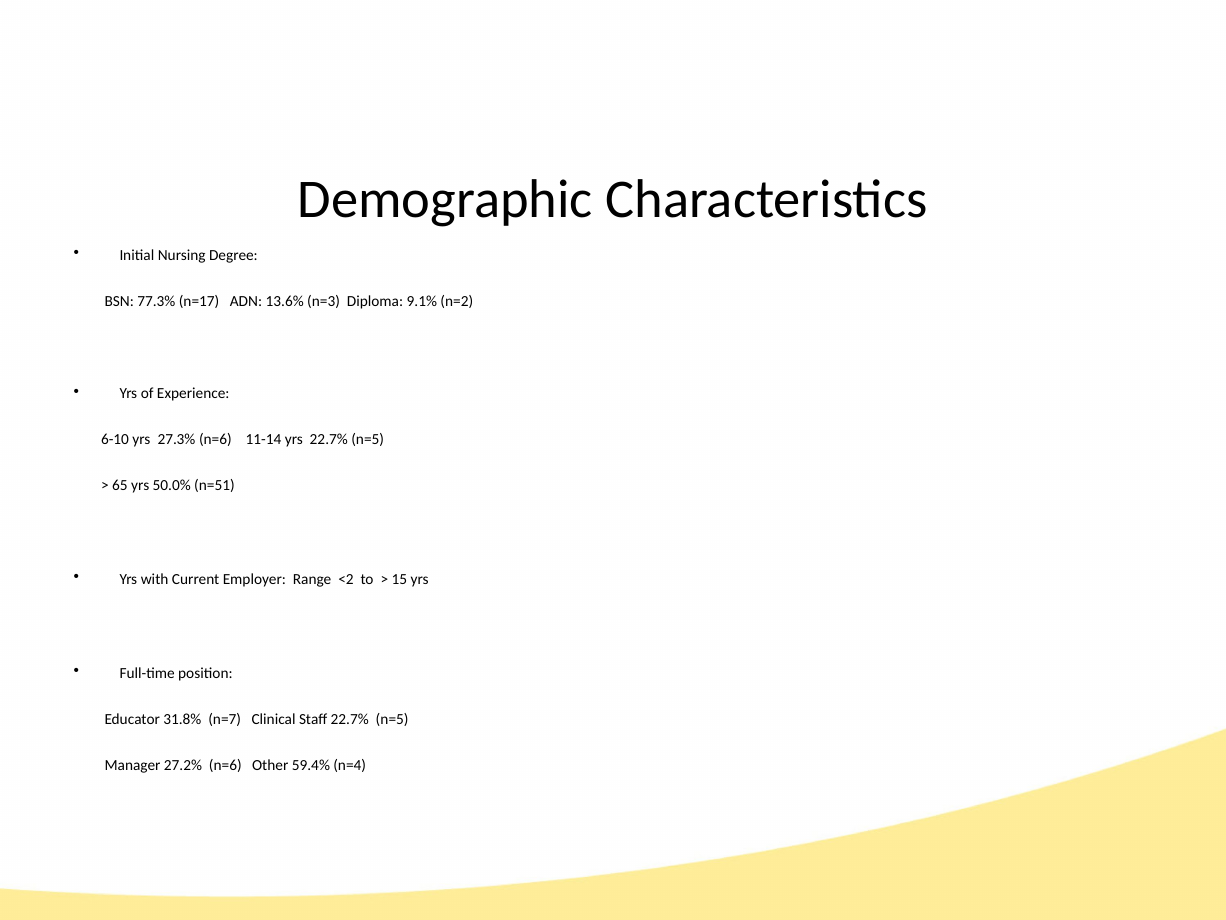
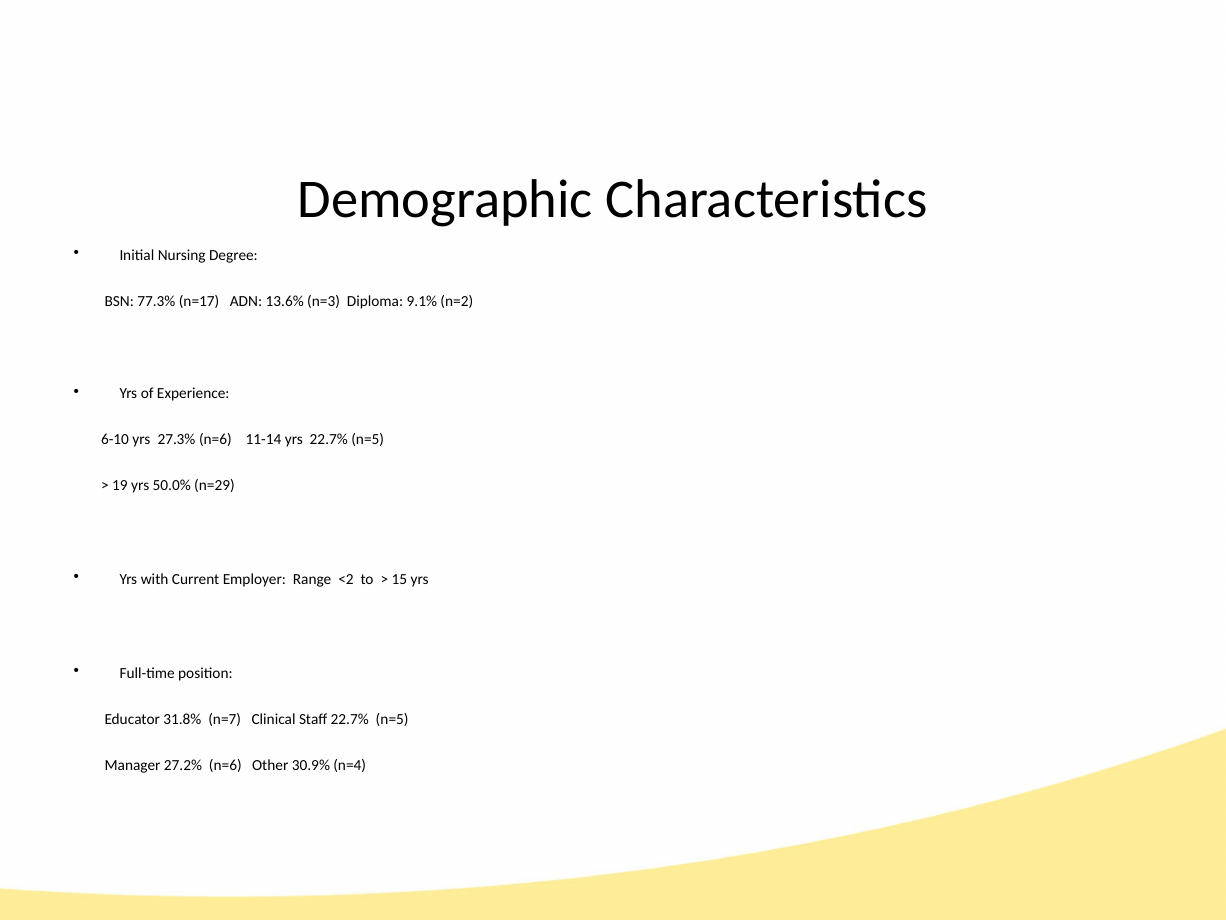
65: 65 -> 19 (120, 485)
n=51: n=51 -> n=29 (214, 485)
59.4%: 59.4% -> 30.9% (311, 765)
